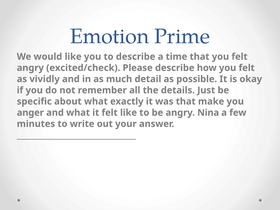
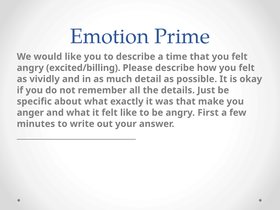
excited/check: excited/check -> excited/billing (83, 68)
Nina: Nina -> First (208, 113)
